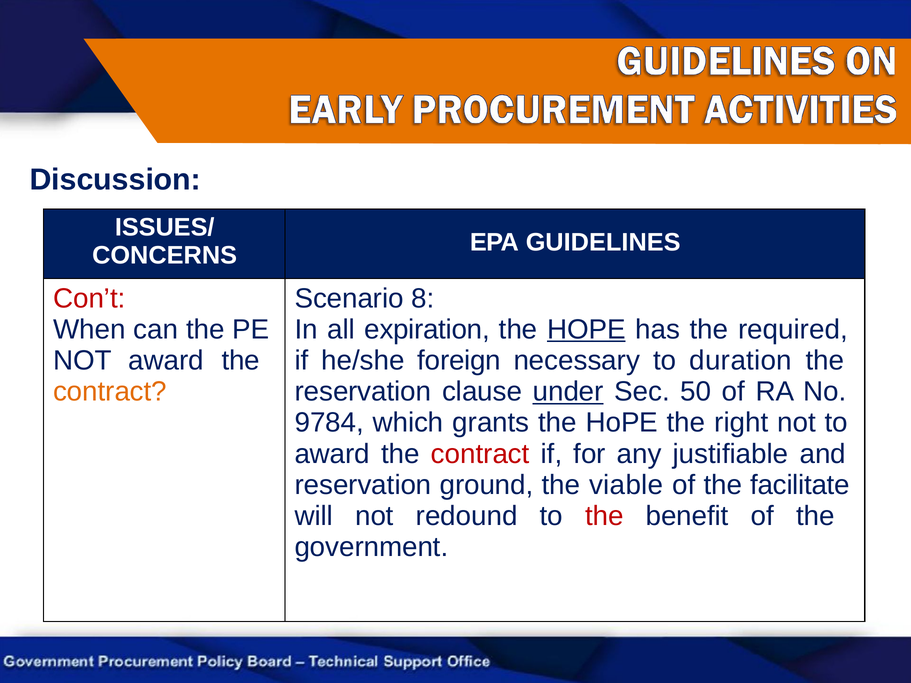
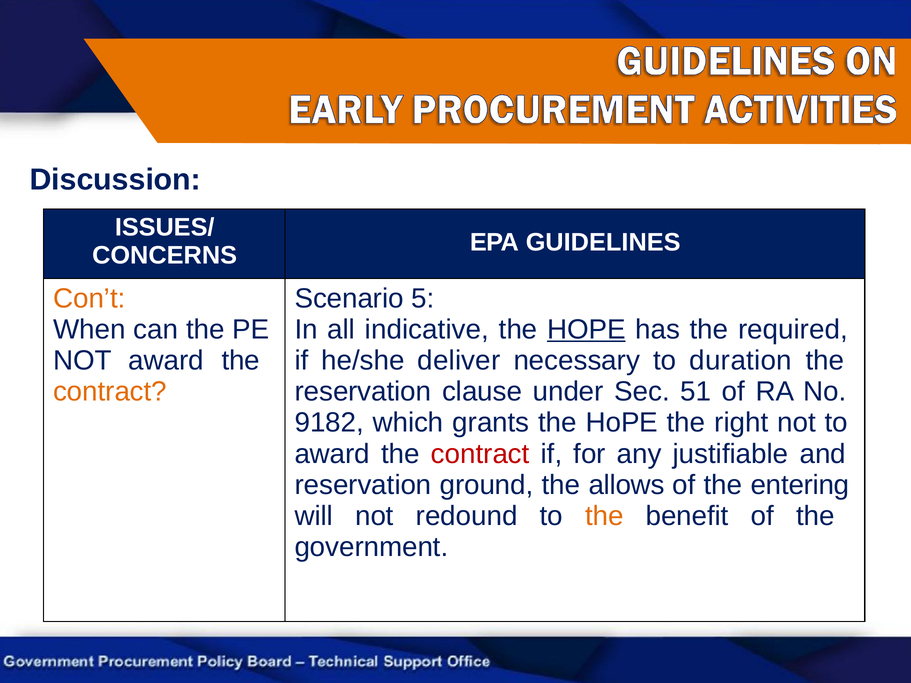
Con’t colour: red -> orange (89, 298)
8: 8 -> 5 (423, 298)
expiration: expiration -> indicative (427, 330)
foreign: foreign -> deliver (459, 361)
under underline: present -> none (568, 392)
50: 50 -> 51 (696, 392)
9784: 9784 -> 9182 (329, 423)
viable: viable -> allows (627, 485)
facilitate: facilitate -> entering (800, 485)
the colour: red -> orange (604, 516)
